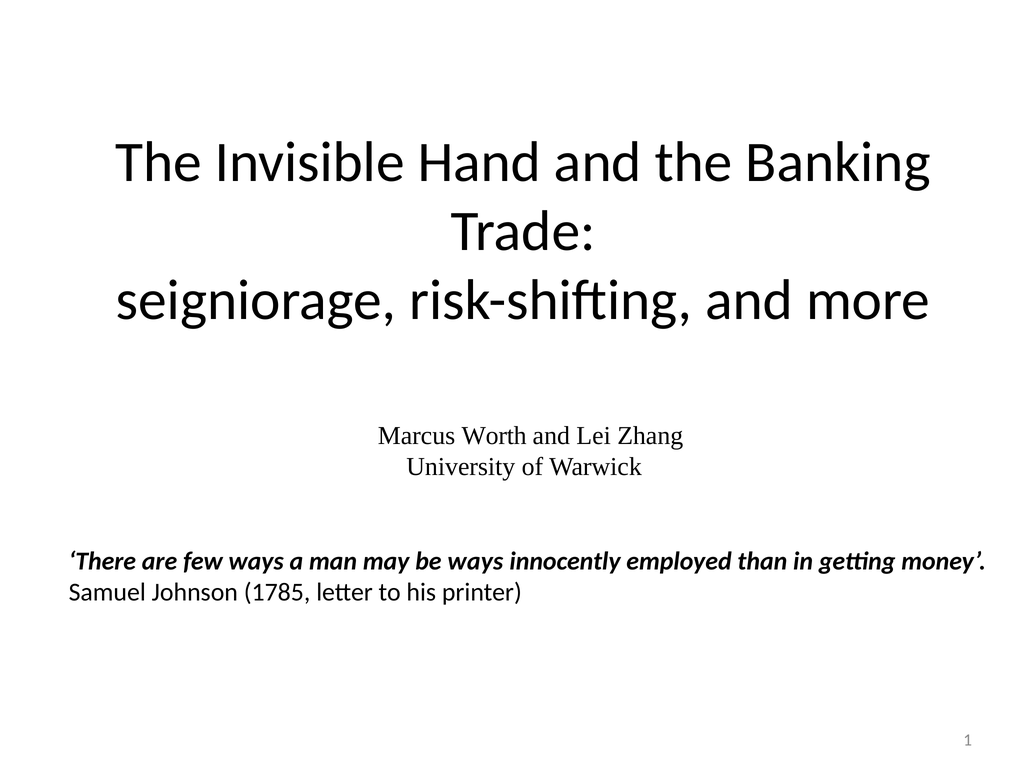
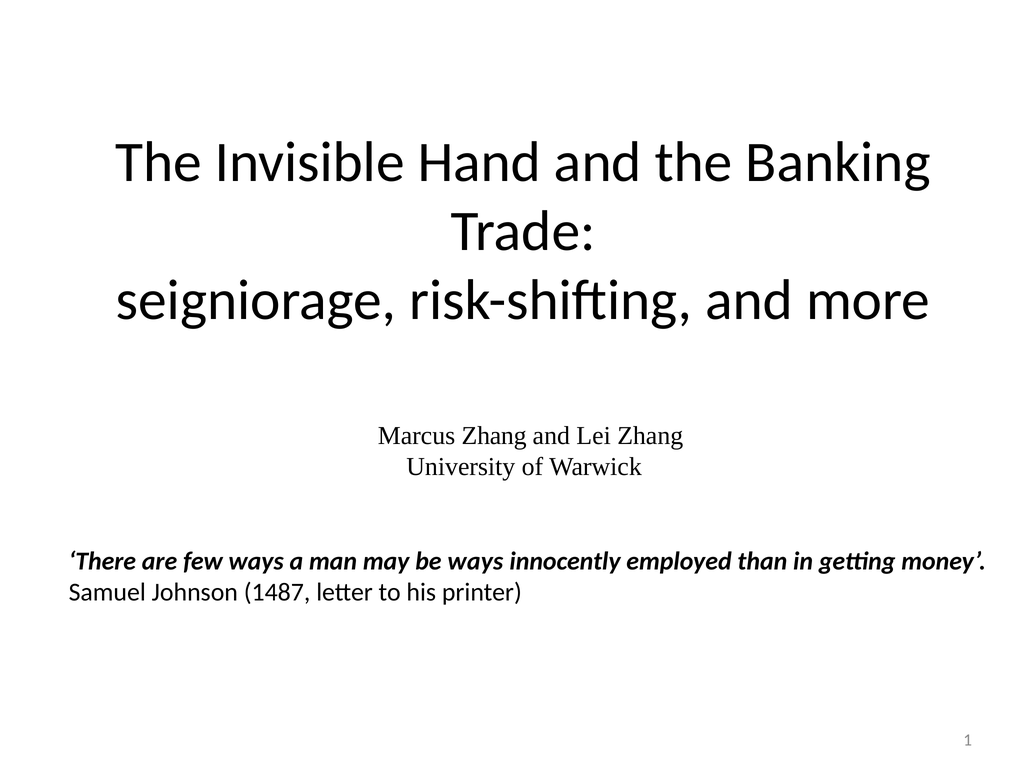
Marcus Worth: Worth -> Zhang (494, 436)
1785: 1785 -> 1487 (277, 593)
